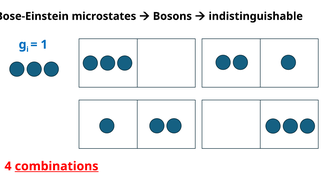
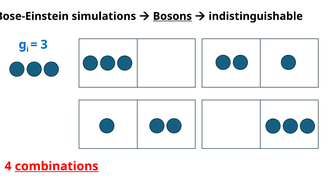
microstates: microstates -> simulations (104, 16)
Bosons underline: none -> present (172, 16)
1: 1 -> 3 (44, 44)
